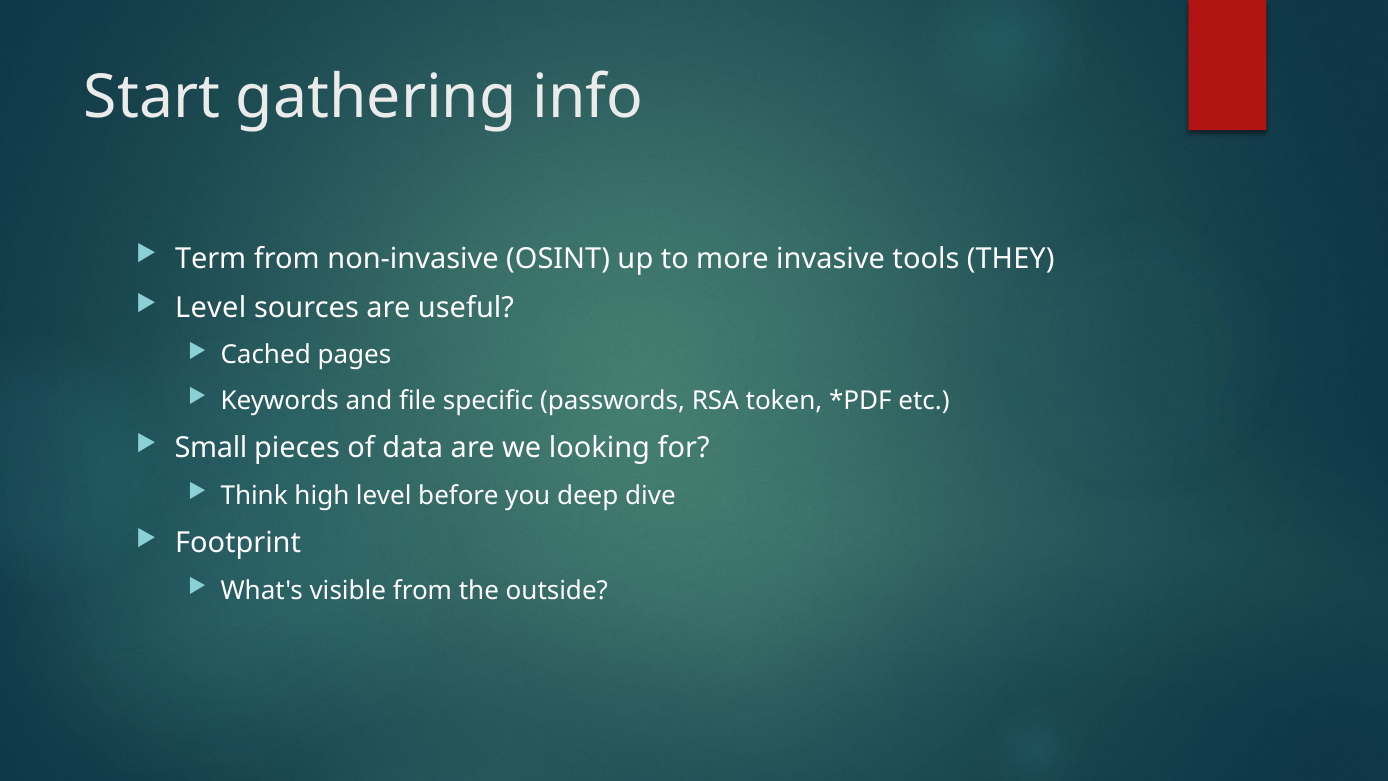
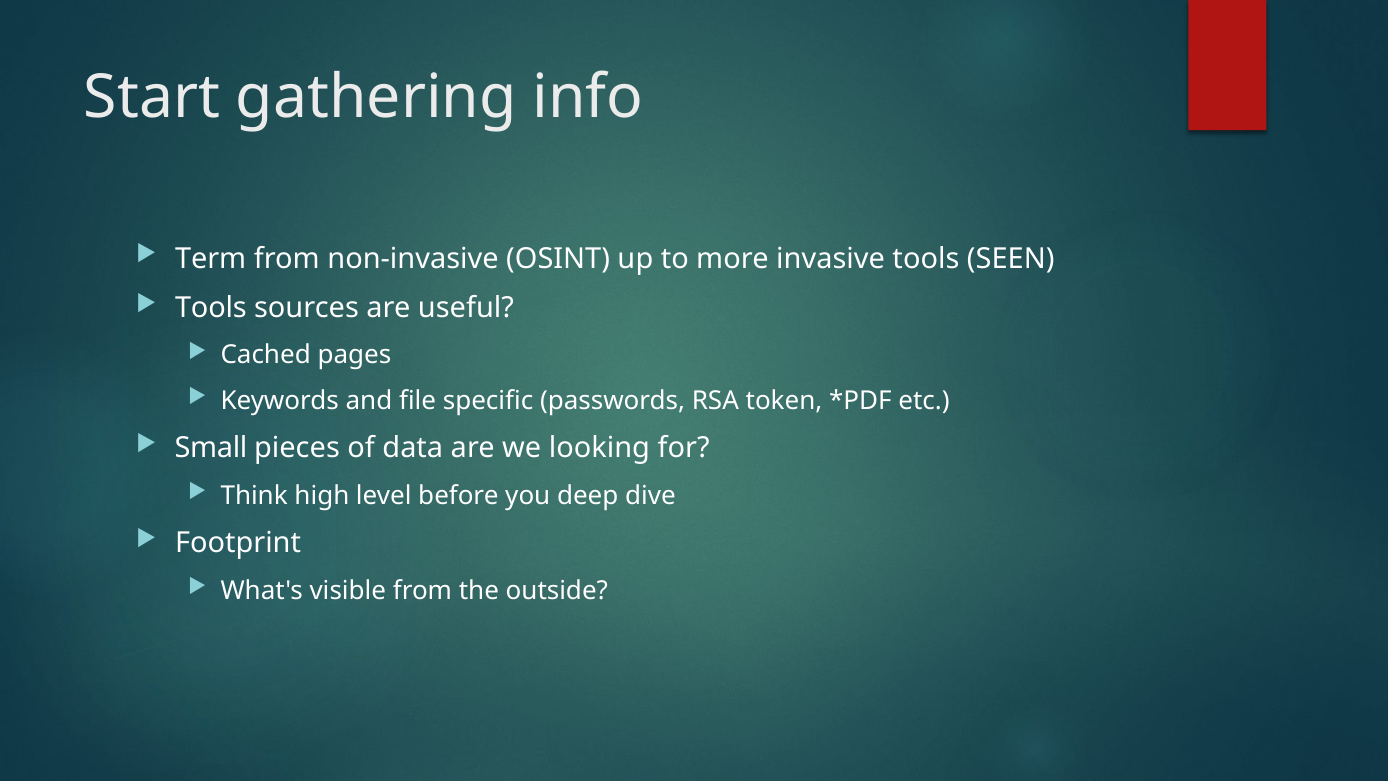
THEY: THEY -> SEEN (1011, 258)
Level: Level -> Tools (211, 308)
